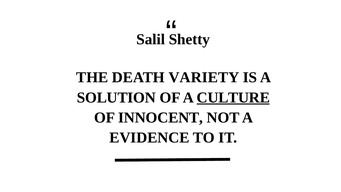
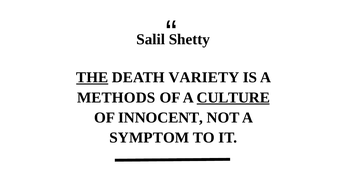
THE underline: none -> present (92, 77)
SOLUTION: SOLUTION -> METHODS (116, 97)
EVIDENCE: EVIDENCE -> SYMPTOM (149, 137)
